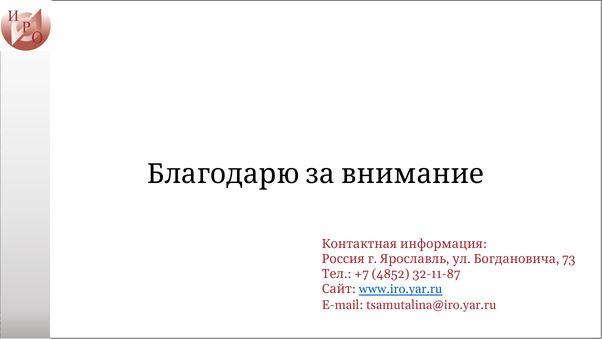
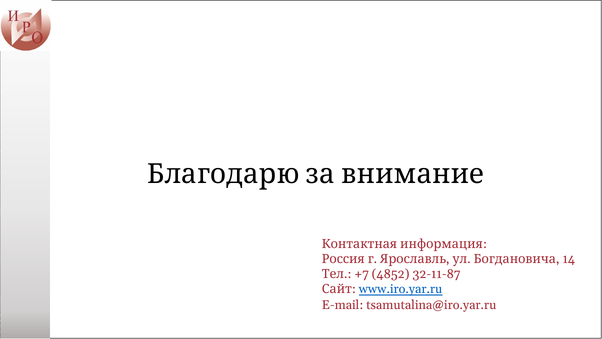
73: 73 -> 14 (569, 259)
